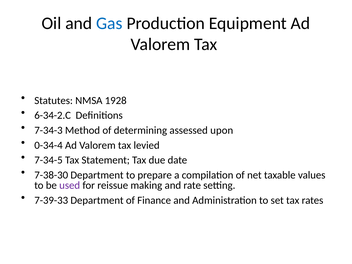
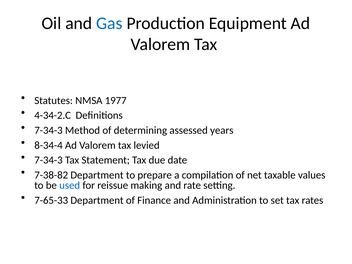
1928: 1928 -> 1977 (116, 100)
6-34-2.C: 6-34-2.C -> 4-34-2.C (53, 115)
upon: upon -> years (222, 130)
0-34-4: 0-34-4 -> 8-34-4 (48, 145)
7-34-5: 7-34-5 -> 7-34-3 (48, 160)
7-38-30: 7-38-30 -> 7-38-82 (51, 175)
used colour: purple -> blue (70, 185)
7-39-33: 7-39-33 -> 7-65-33 (51, 200)
